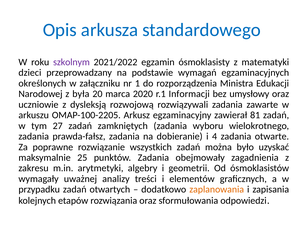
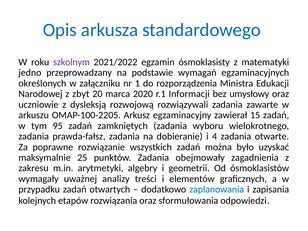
dzieci: dzieci -> jedno (30, 73)
była: była -> zbyt (81, 94)
81: 81 -> 15 (255, 115)
27: 27 -> 95 (58, 126)
zaplanowania colour: orange -> blue (217, 189)
